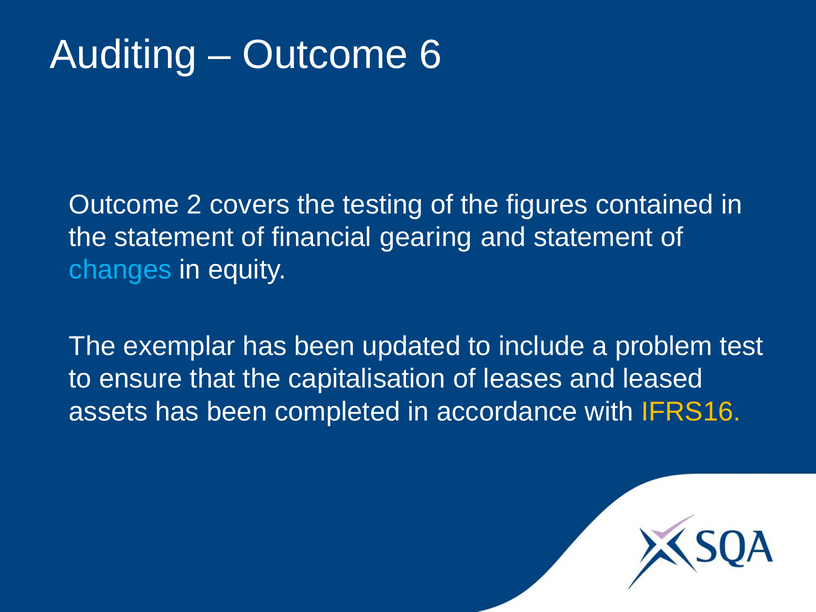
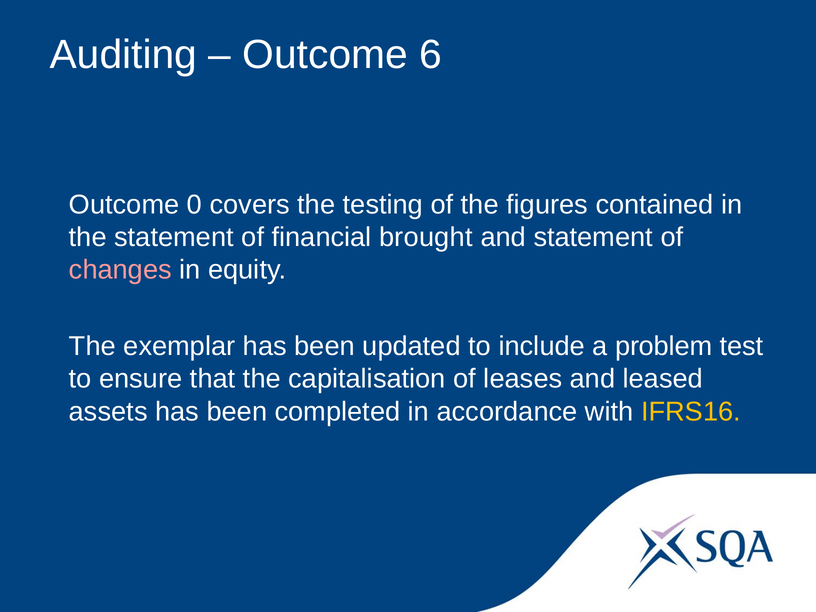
2: 2 -> 0 (194, 205)
gearing: gearing -> brought (426, 237)
changes colour: light blue -> pink (120, 270)
